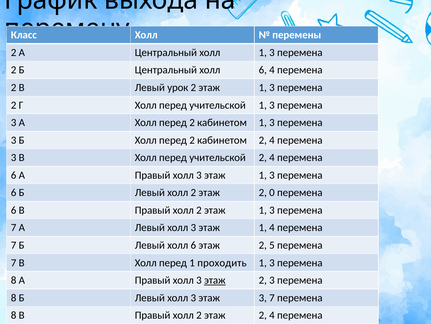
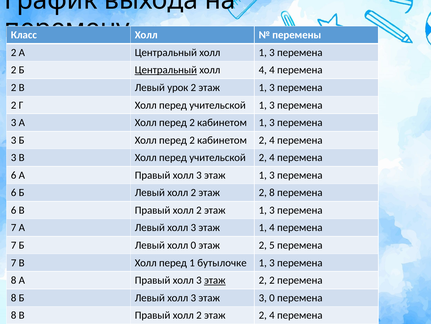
Центральный underline: none -> present (166, 70)
6: 6 -> 4 (263, 70)
2 0: 0 -> 8 (272, 192)
Левый холл 6: 6 -> 0 (193, 245)
проходить: проходить -> бутылочке (222, 262)
2 3: 3 -> 2 (272, 280)
3 7: 7 -> 0 (272, 297)
